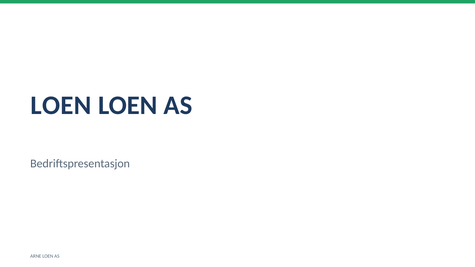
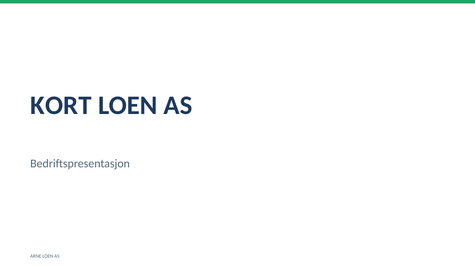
LOEN: LOEN -> KORT (61, 105)
